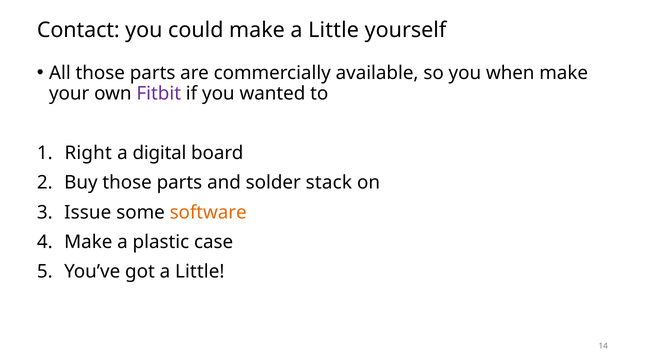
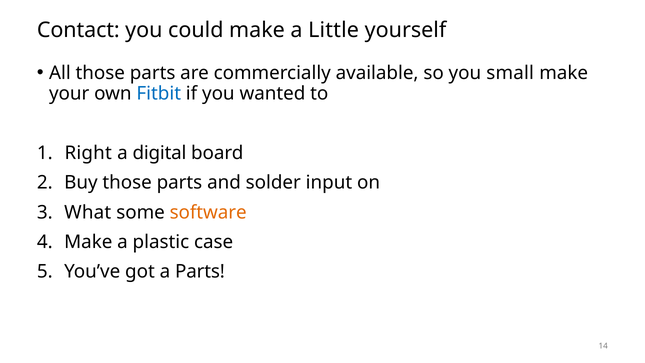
when: when -> small (510, 73)
Fitbit colour: purple -> blue (159, 93)
stack: stack -> input (329, 182)
Issue: Issue -> What (88, 212)
got a Little: Little -> Parts (200, 272)
